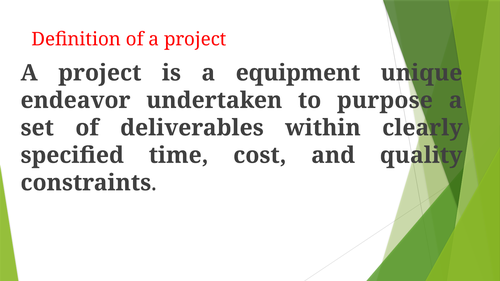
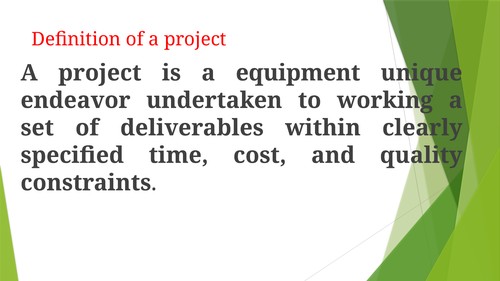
purpose: purpose -> working (385, 100)
